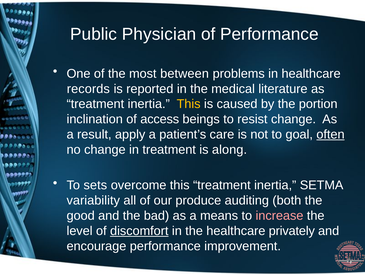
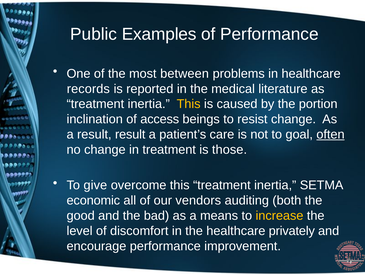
Physician: Physician -> Examples (159, 34)
result apply: apply -> result (130, 134)
along: along -> those (230, 150)
sets: sets -> give (95, 185)
variability: variability -> economic (93, 200)
produce: produce -> vendors (198, 200)
increase colour: pink -> yellow (279, 215)
discomfort underline: present -> none (139, 231)
